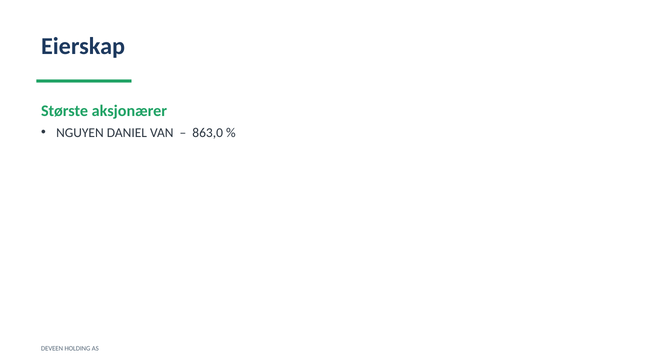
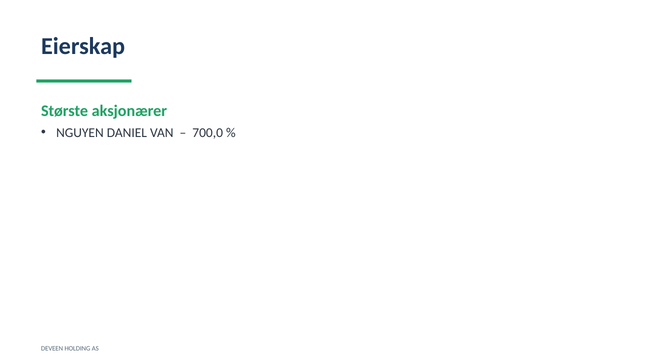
863,0: 863,0 -> 700,0 (208, 133)
